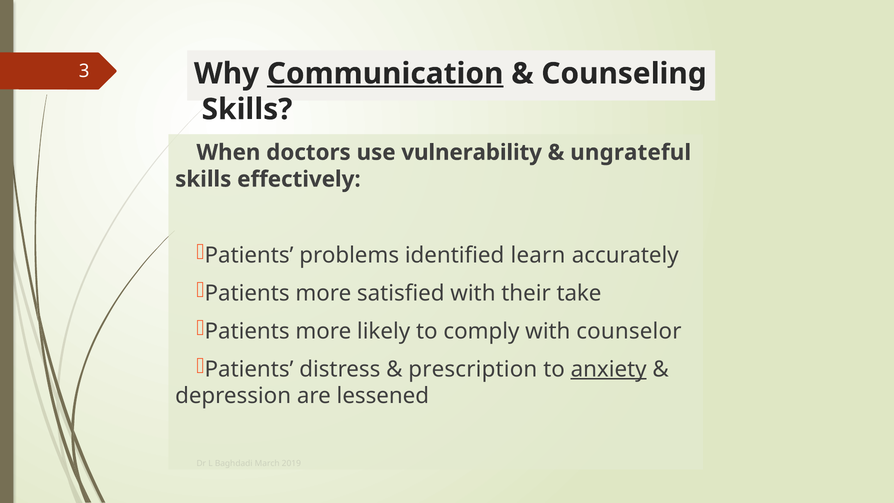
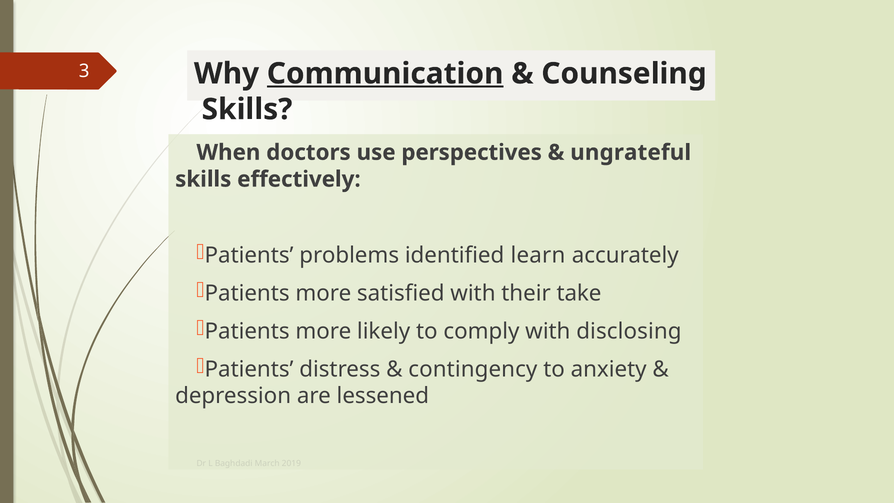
vulnerability: vulnerability -> perspectives (472, 152)
counselor: counselor -> disclosing (629, 331)
prescription: prescription -> contingency (473, 369)
anxiety underline: present -> none (609, 369)
